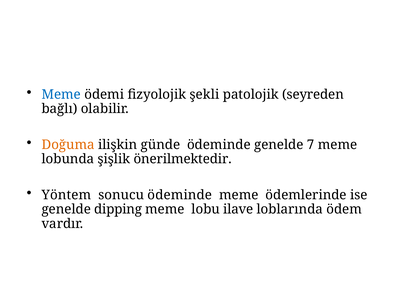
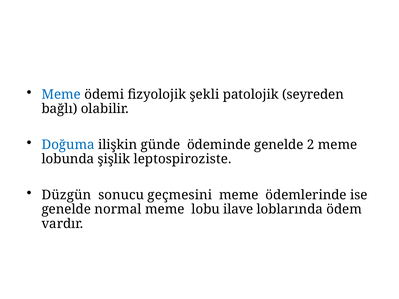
Doğuma colour: orange -> blue (68, 145)
7: 7 -> 2 (311, 145)
önerilmektedir: önerilmektedir -> leptospiroziste (182, 159)
Yöntem: Yöntem -> Düzgün (66, 195)
sonucu ödeminde: ödeminde -> geçmesini (180, 195)
dipping: dipping -> normal (118, 209)
